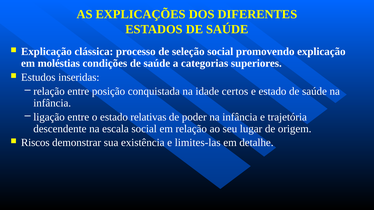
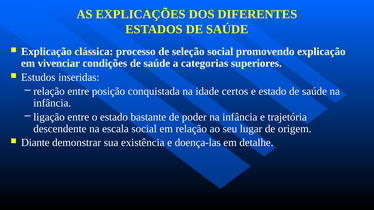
moléstias: moléstias -> vivenciar (59, 63)
relativas: relativas -> bastante (148, 117)
Riscos: Riscos -> Diante (35, 143)
limites-las: limites-las -> doença-las (198, 143)
